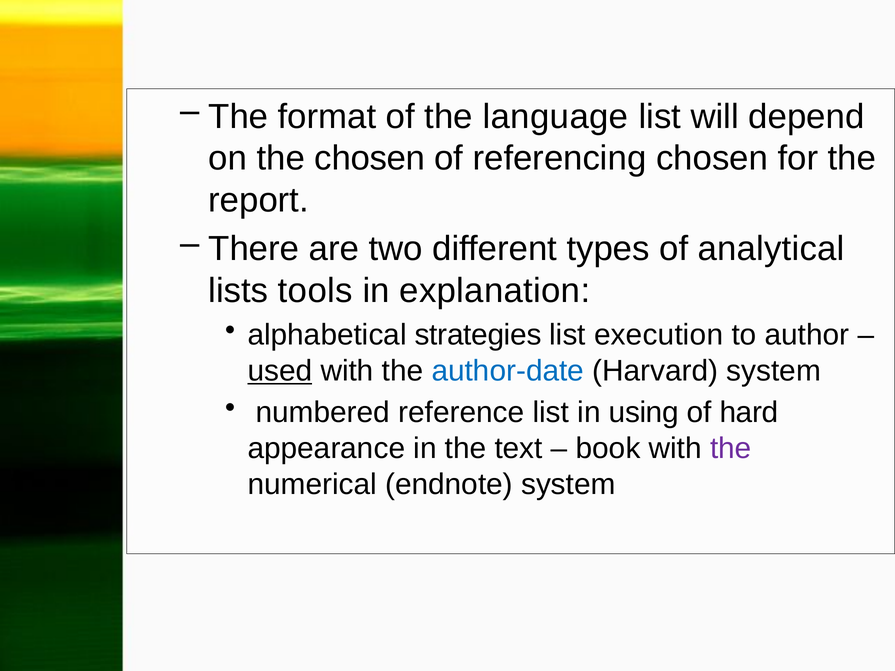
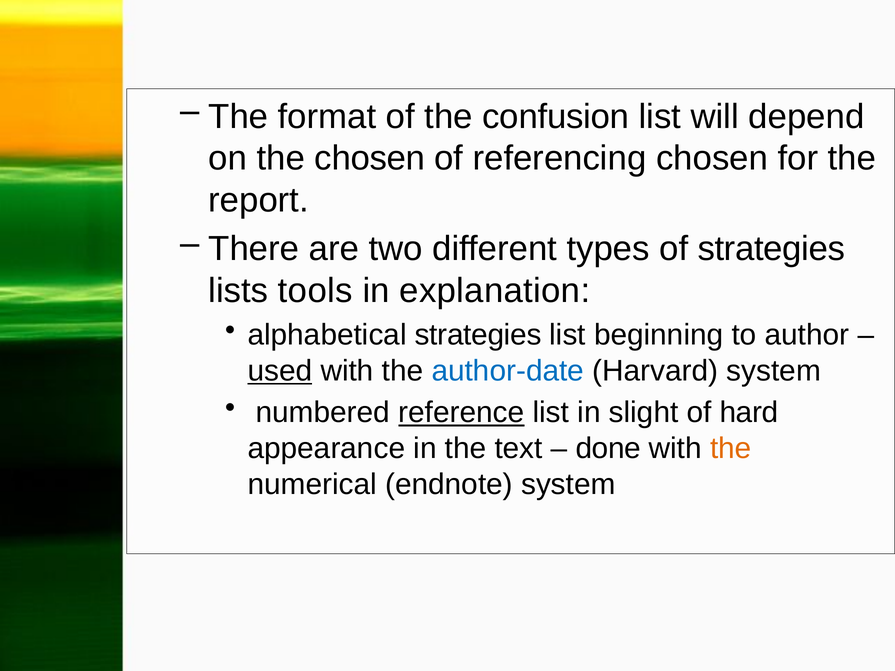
language: language -> confusion (556, 117)
of analytical: analytical -> strategies (771, 249)
execution: execution -> beginning (659, 335)
reference underline: none -> present (461, 413)
using: using -> slight (644, 413)
book: book -> done (608, 449)
the colour: purple -> orange (731, 449)
